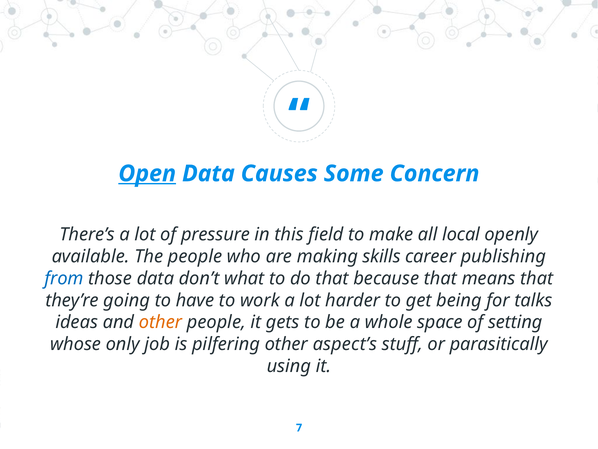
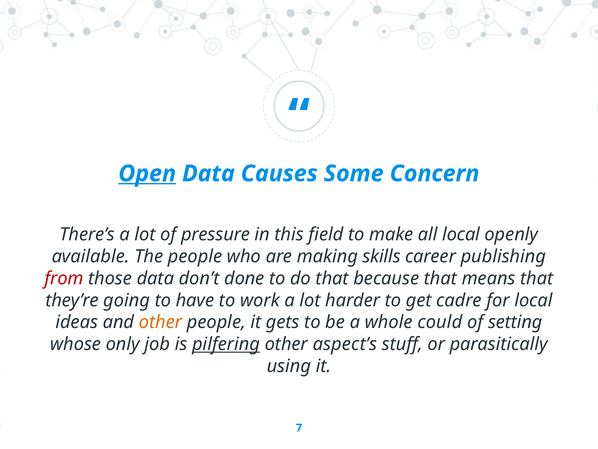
from colour: blue -> red (64, 278)
what: what -> done (244, 278)
being: being -> cadre (459, 300)
for talks: talks -> local (533, 300)
space: space -> could (440, 322)
pilfering underline: none -> present (226, 344)
